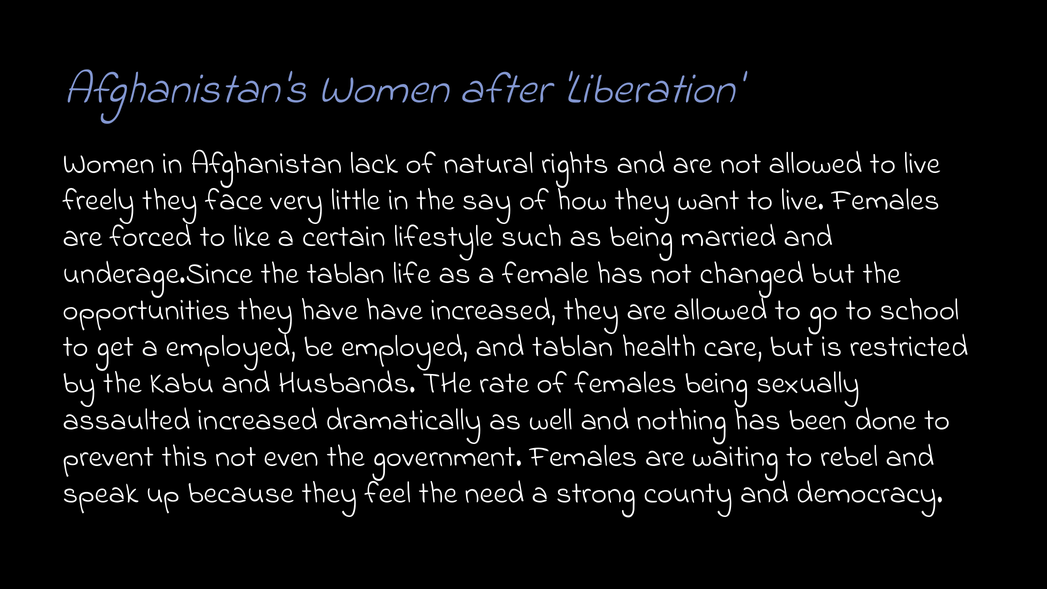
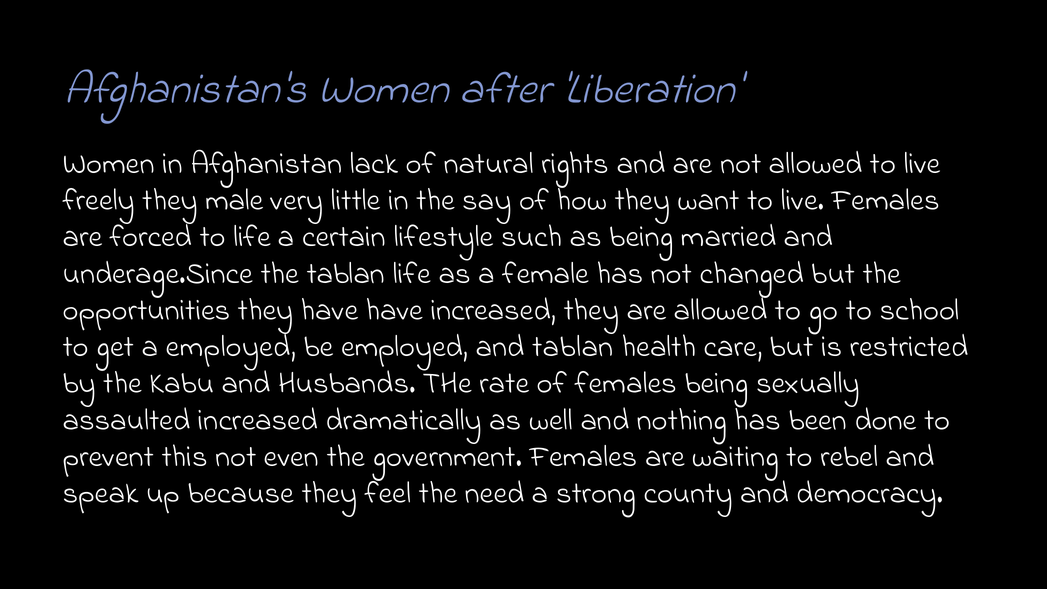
face: face -> male (234, 200)
to like: like -> life (252, 236)
